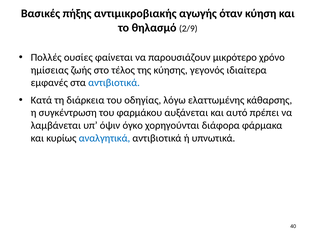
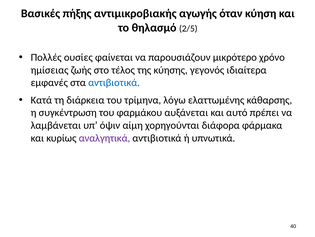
2/9: 2/9 -> 2/5 (188, 29)
οδηγίας: οδηγίας -> τρίμηνα (143, 100)
όγκο: όγκο -> αίμη (133, 125)
αναλγητικά colour: blue -> purple (104, 138)
